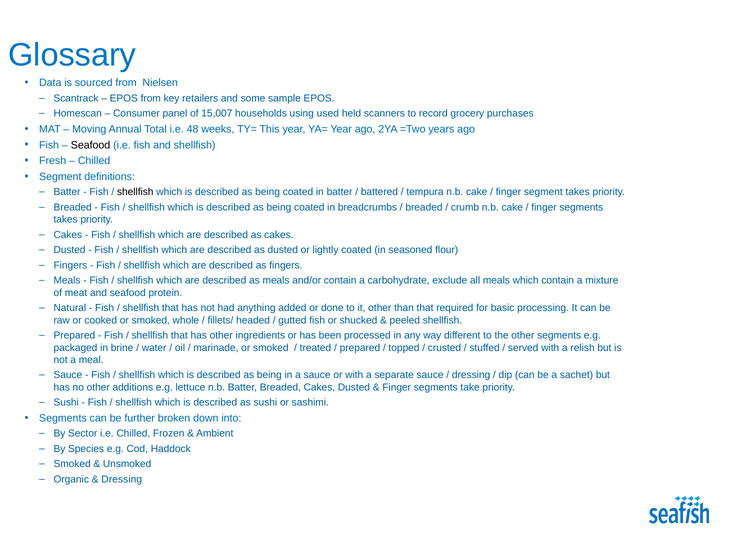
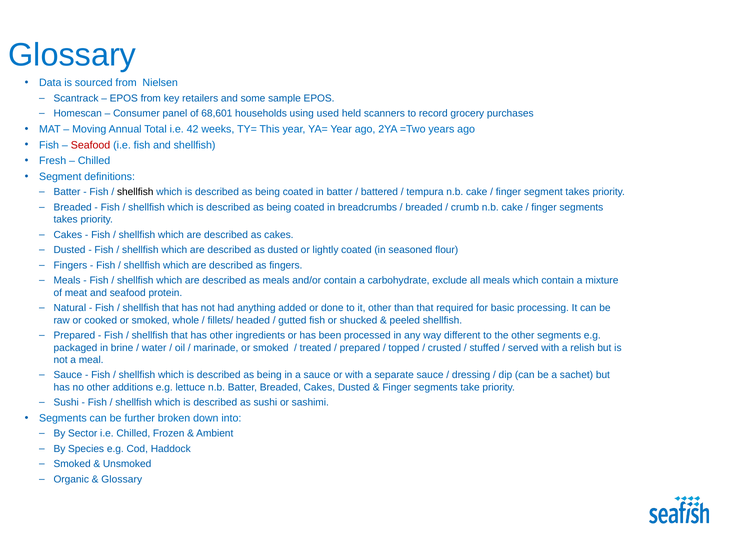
15,007: 15,007 -> 68,601 (217, 114)
48: 48 -> 42 (193, 129)
Seafood colour: black -> red (91, 145)
Dressing: Dressing -> Glossary (122, 480)
